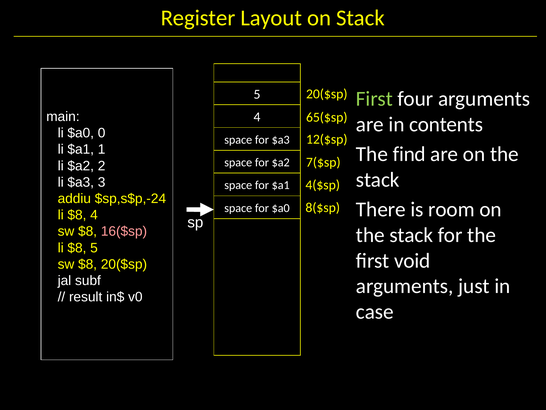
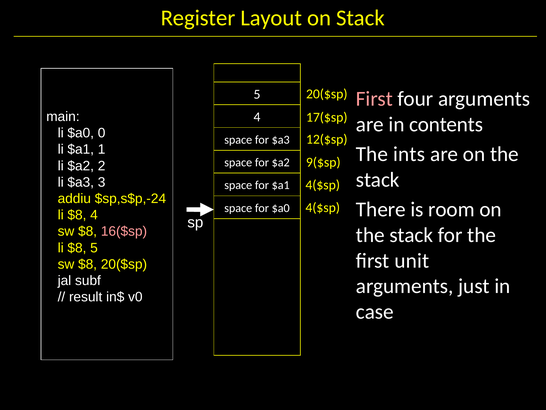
First colour: light green -> pink (374, 99)
65($sp: 65($sp -> 17($sp (327, 117)
find: find -> ints (409, 154)
7($sp: 7($sp -> 9($sp (323, 162)
8($sp: 8($sp -> 4($sp (323, 207)
void: void -> unit (412, 260)
